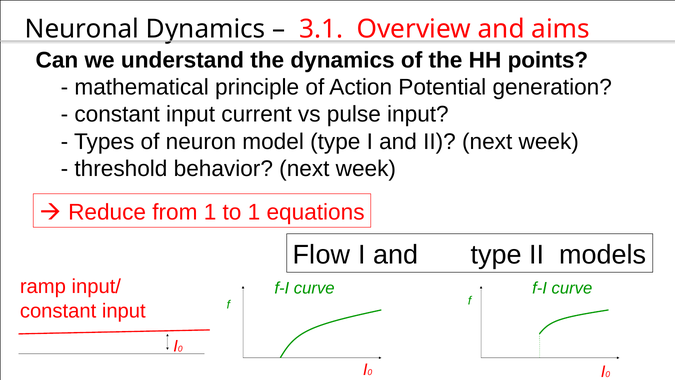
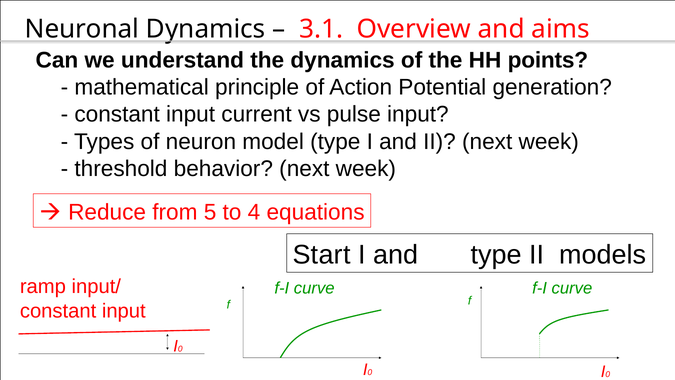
from 1: 1 -> 5 (210, 212)
to 1: 1 -> 4 (254, 212)
Flow: Flow -> Start (322, 255)
